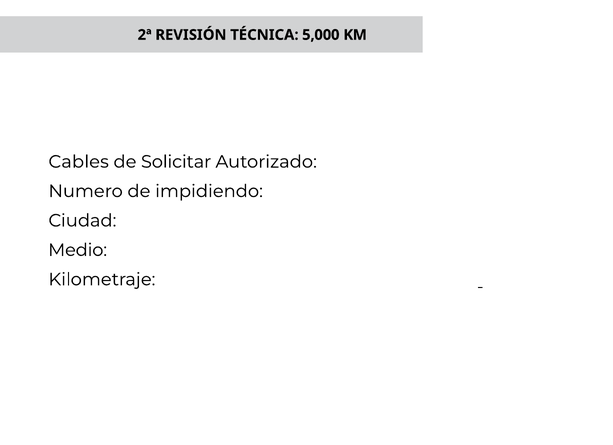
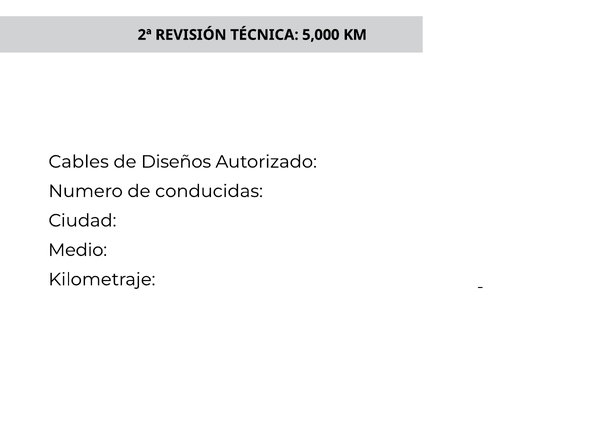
Solicitar: Solicitar -> Diseños (176, 162)
impidiendo: impidiendo -> conducidas (209, 191)
